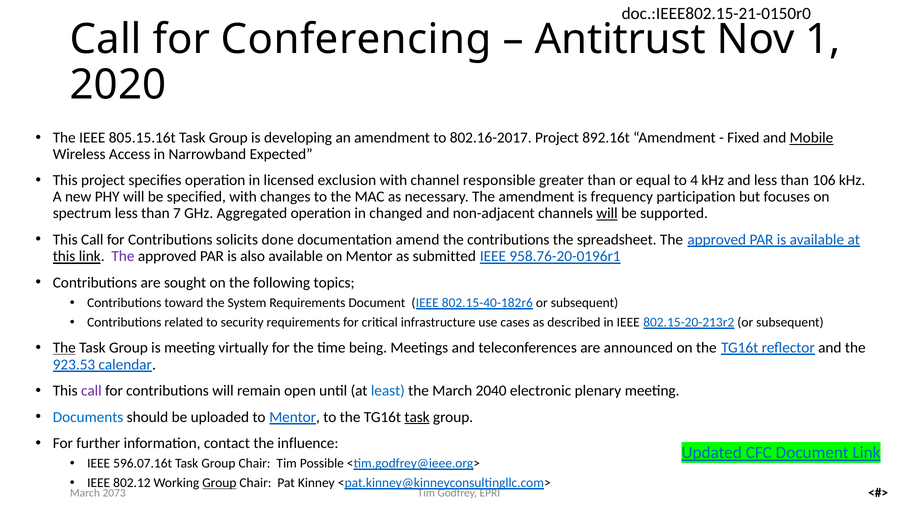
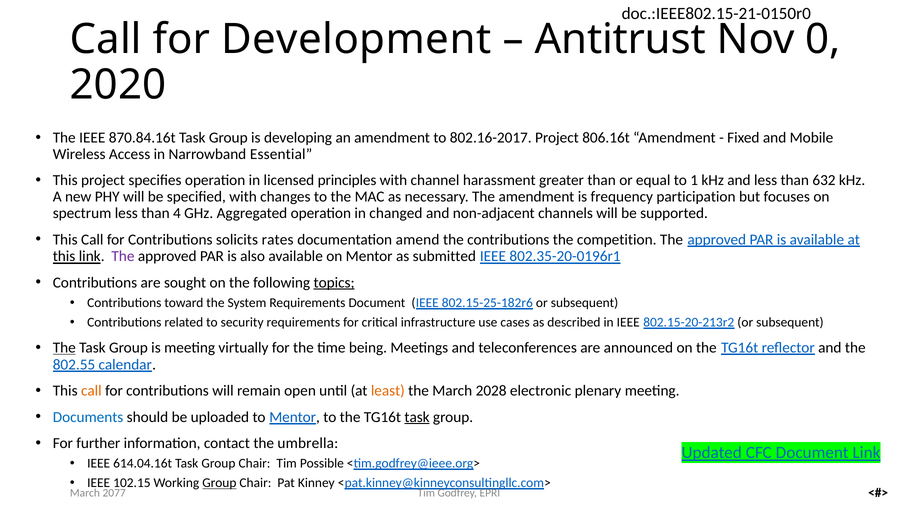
Conferencing: Conferencing -> Development (356, 40)
1: 1 -> 0 (823, 40)
805.15.16t: 805.15.16t -> 870.84.16t (142, 138)
892.16t: 892.16t -> 806.16t (606, 138)
Mobile underline: present -> none (812, 138)
Expected: Expected -> Essential (281, 154)
exclusion: exclusion -> principles (347, 180)
responsible: responsible -> harassment (499, 180)
4: 4 -> 1 (694, 180)
106: 106 -> 632 (824, 180)
7: 7 -> 4 (177, 213)
will underline: present -> none (607, 213)
done: done -> rates (278, 240)
spreadsheet: spreadsheet -> competition (617, 240)
958.76-20-0196r1: 958.76-20-0196r1 -> 802.35-20-0196r1 (565, 257)
topics underline: none -> present (334, 283)
802.15-40-182r6: 802.15-40-182r6 -> 802.15-25-182r6 (487, 303)
923.53: 923.53 -> 802.55 (74, 365)
call colour: purple -> orange (91, 391)
least colour: blue -> orange (388, 391)
2040: 2040 -> 2028 (491, 391)
influence: influence -> umbrella (308, 443)
596.07.16t: 596.07.16t -> 614.04.16t (143, 464)
802.12: 802.12 -> 102.15 (132, 483)
2073: 2073 -> 2077 (114, 493)
